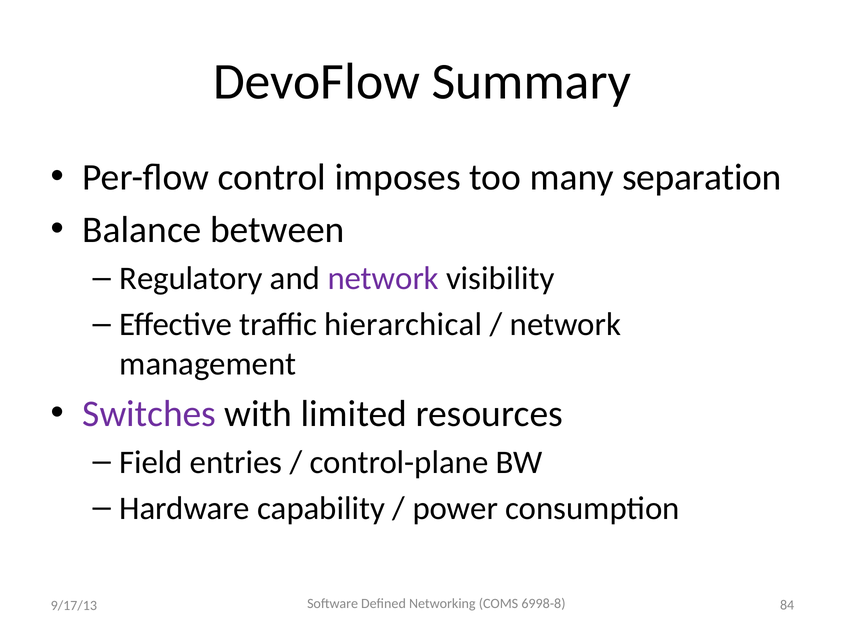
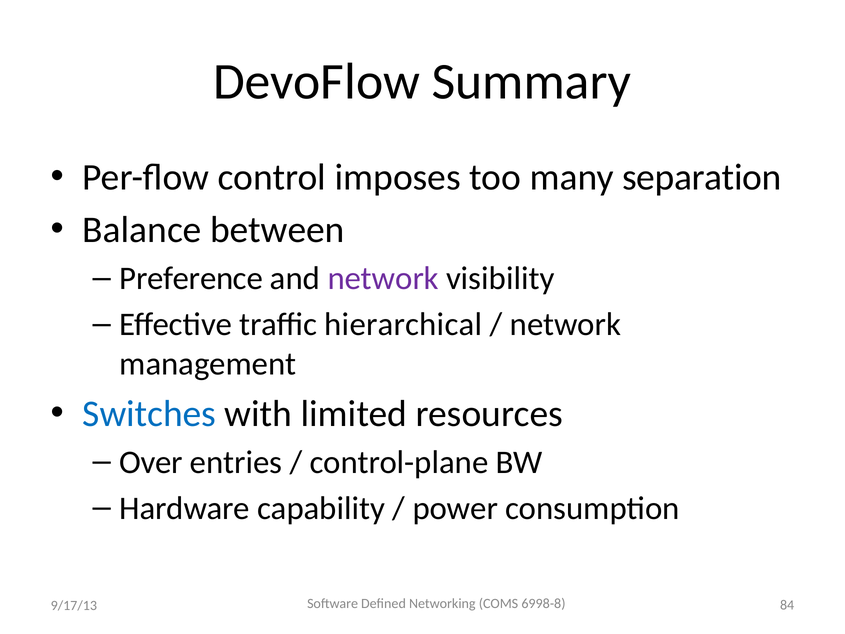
Regulatory: Regulatory -> Preference (191, 278)
Switches colour: purple -> blue (149, 414)
Field: Field -> Over (151, 462)
